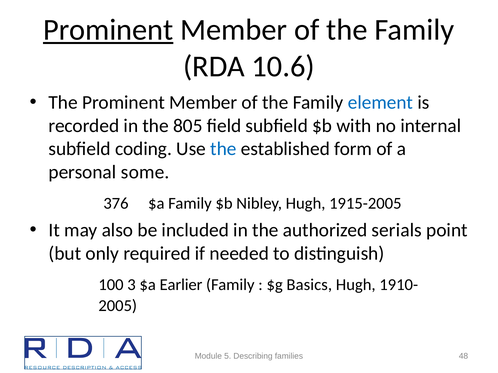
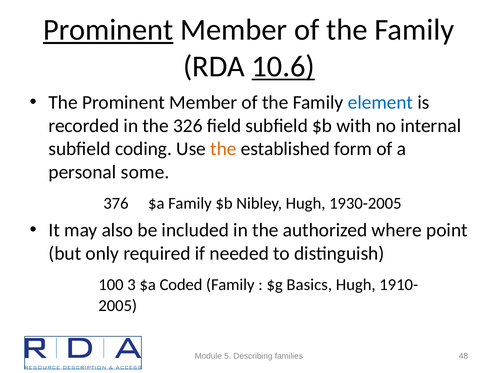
10.6 underline: none -> present (283, 66)
805: 805 -> 326 (188, 126)
the colour: blue -> orange (223, 149)
1915-2005: 1915-2005 -> 1930-2005 (365, 204)
serials: serials -> where (397, 231)
Earlier: Earlier -> Coded (181, 285)
